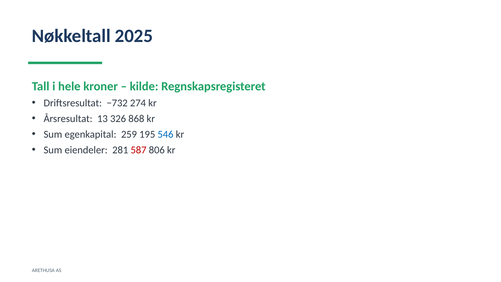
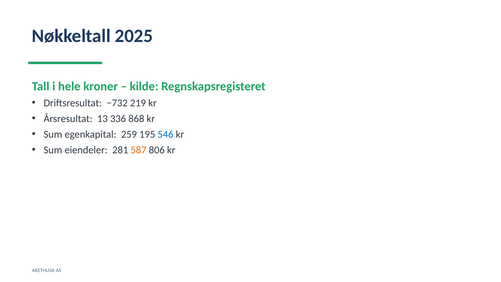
274: 274 -> 219 (138, 103)
326: 326 -> 336 (118, 119)
587 colour: red -> orange (139, 150)
